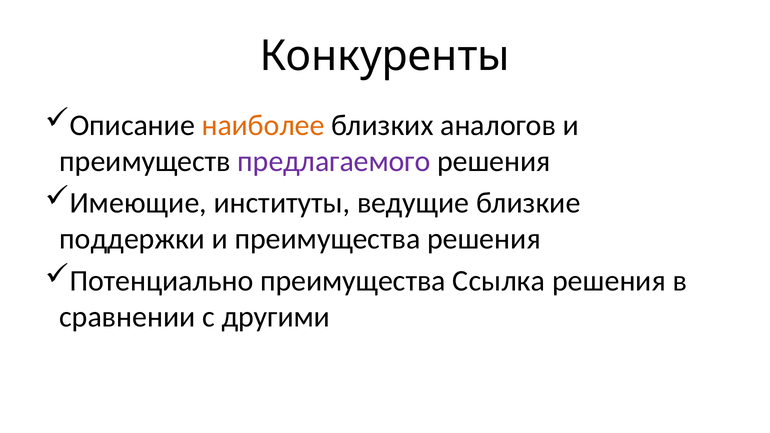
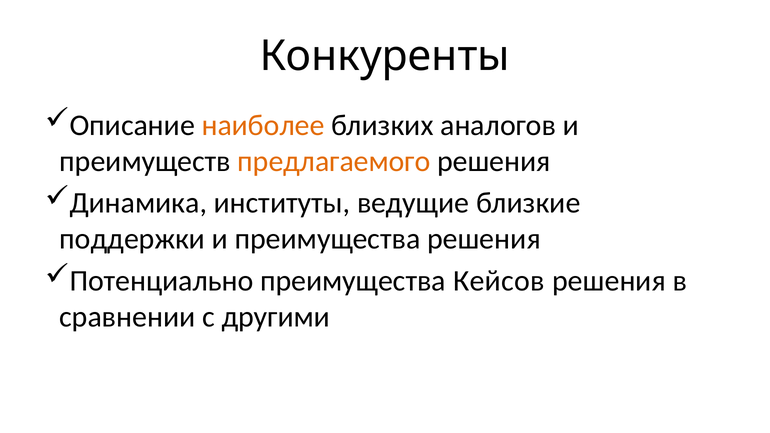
предлагаемого colour: purple -> orange (334, 161)
Имеющие: Имеющие -> Динамика (138, 203)
Ссылка: Ссылка -> Кейсов (499, 281)
